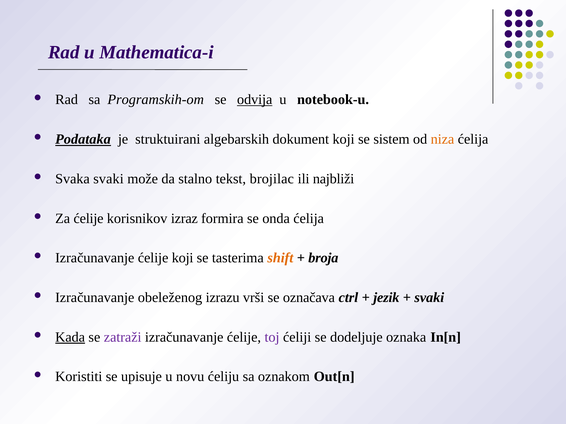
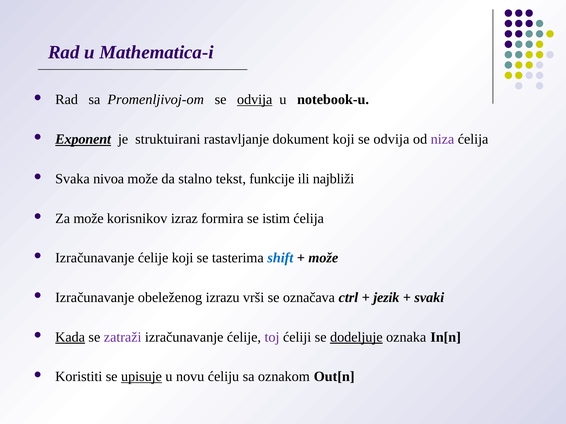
Programskih-om: Programskih-om -> Promenljivoj-om (156, 100)
Podataka: Podataka -> Exponent (83, 139)
algebarskih: algebarskih -> rastavljanje (236, 139)
koji se sistem: sistem -> odvija (391, 139)
niza colour: orange -> purple (442, 139)
Svaka svaki: svaki -> nivoa (109, 179)
brojilac: brojilac -> funkcije (272, 179)
Za ćelije: ćelije -> može (89, 219)
onda: onda -> istim (276, 219)
shift colour: orange -> blue (280, 258)
broja: broja -> može (323, 258)
dodeljuje underline: none -> present (356, 337)
upisuje underline: none -> present (141, 377)
